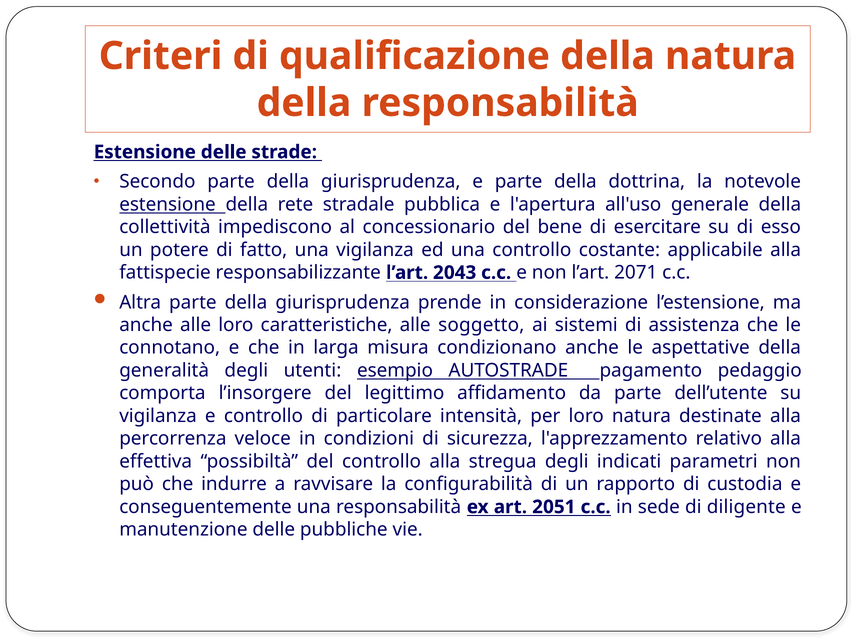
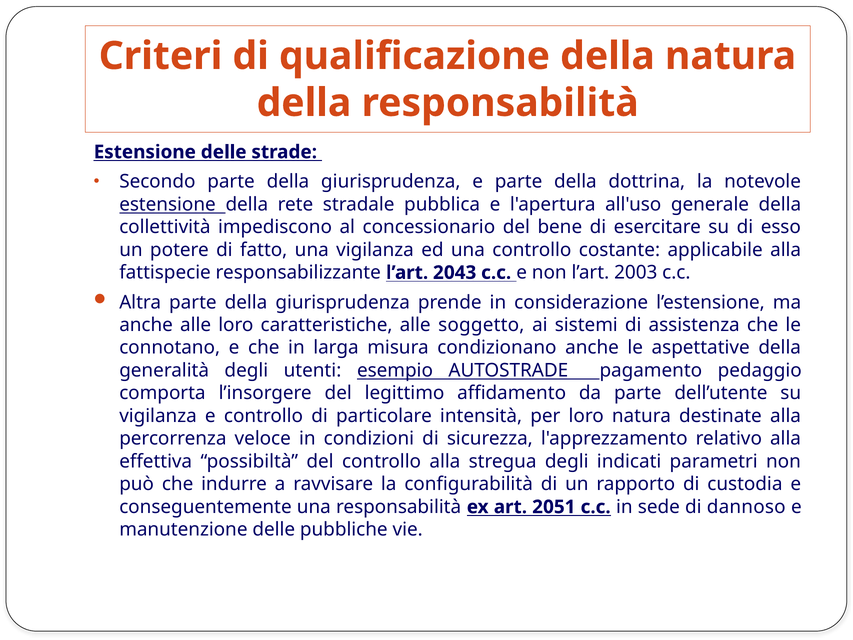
2071: 2071 -> 2003 (636, 273)
diligente: diligente -> dannoso (746, 507)
